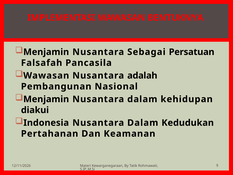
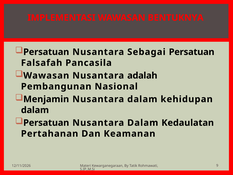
Menjamin: Menjamin -> Persatuan (46, 52)
diakui: diakui -> dalam (35, 110)
Indonesia: Indonesia -> Persatuan (46, 123)
Kedudukan: Kedudukan -> Kedaulatan (188, 123)
